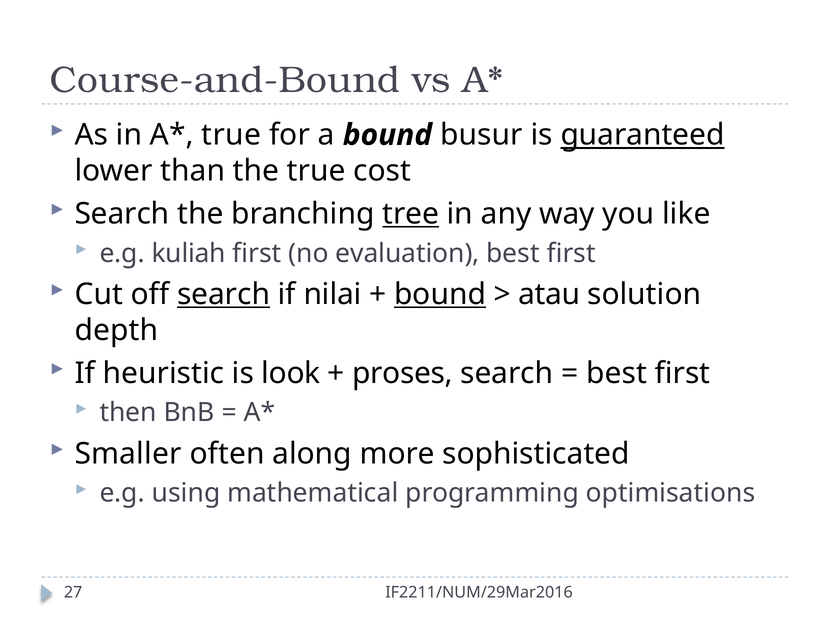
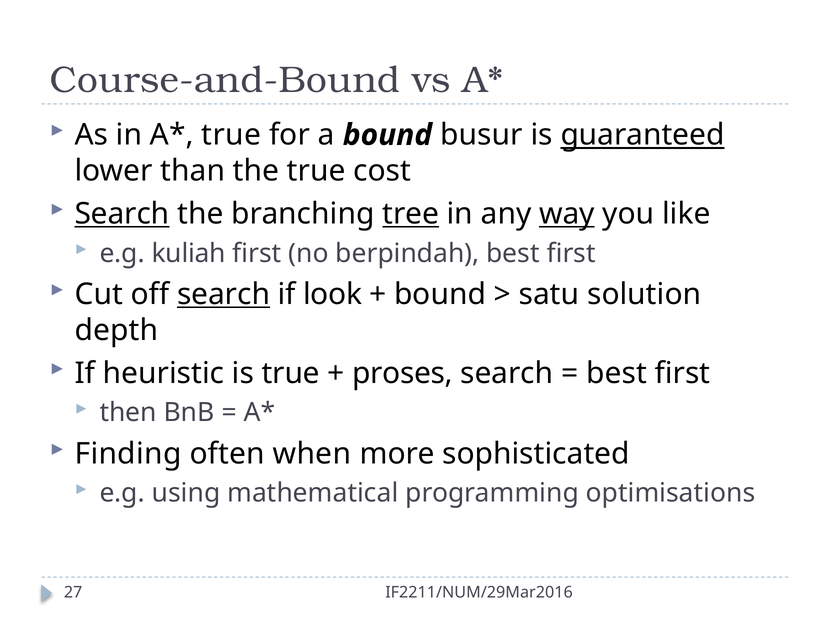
Search underline: none -> present (122, 214)
way underline: none -> present (567, 214)
evaluation: evaluation -> berpindah (407, 253)
nilai: nilai -> look (333, 294)
bound underline: present -> none (440, 294)
atau: atau -> satu (549, 294)
is look: look -> true (291, 373)
Smaller: Smaller -> Finding (128, 453)
along: along -> when (312, 453)
